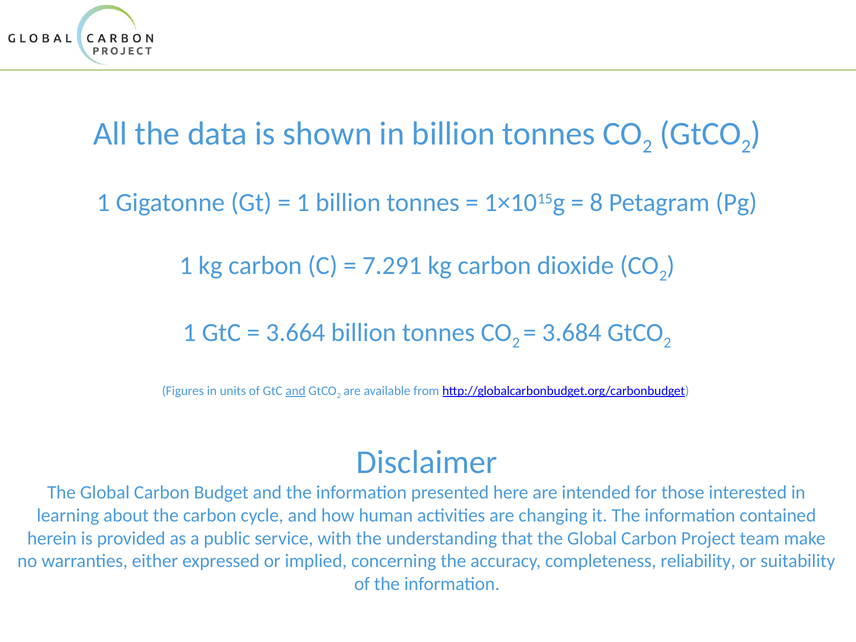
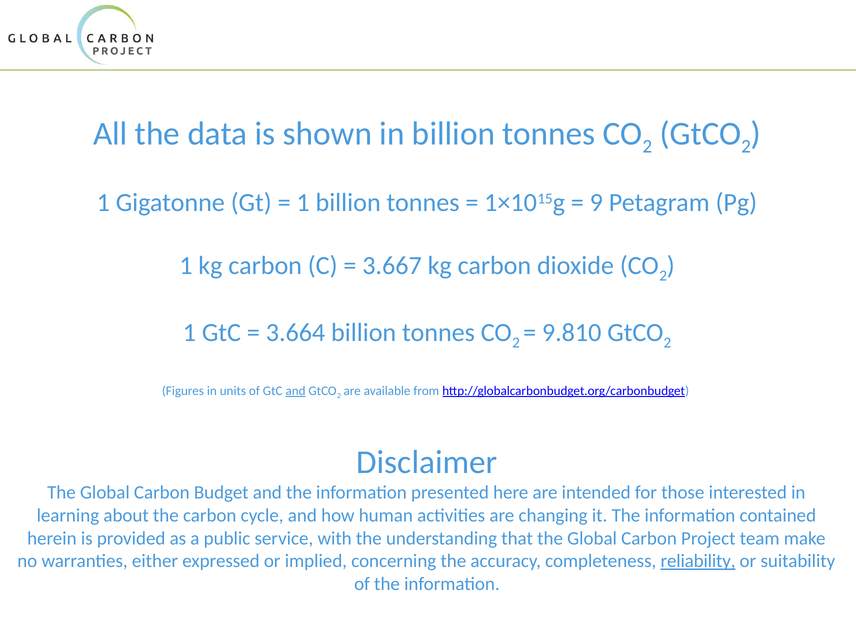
8: 8 -> 9 (596, 203)
7.291: 7.291 -> 3.667 (392, 265)
3.684: 3.684 -> 9.810 (572, 333)
reliability underline: none -> present (698, 561)
